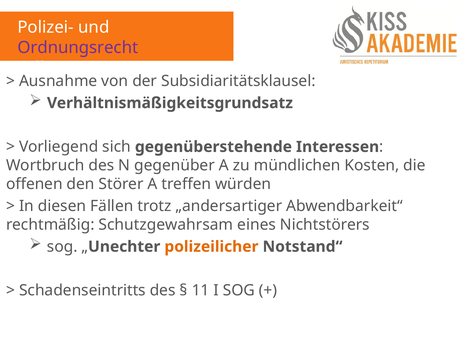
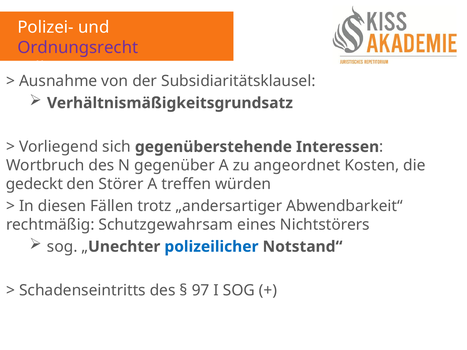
mündlichen: mündlichen -> angeordnet (297, 166)
offenen: offenen -> gedeckt (34, 184)
polizeilicher colour: orange -> blue (211, 247)
11: 11 -> 97 (201, 291)
